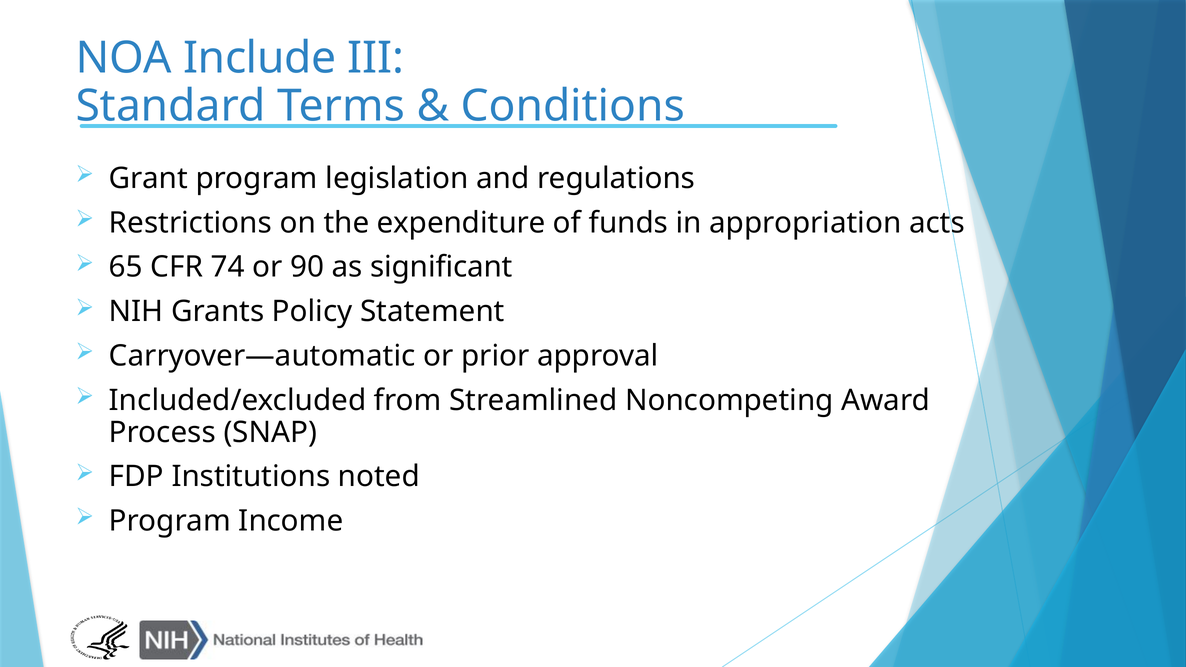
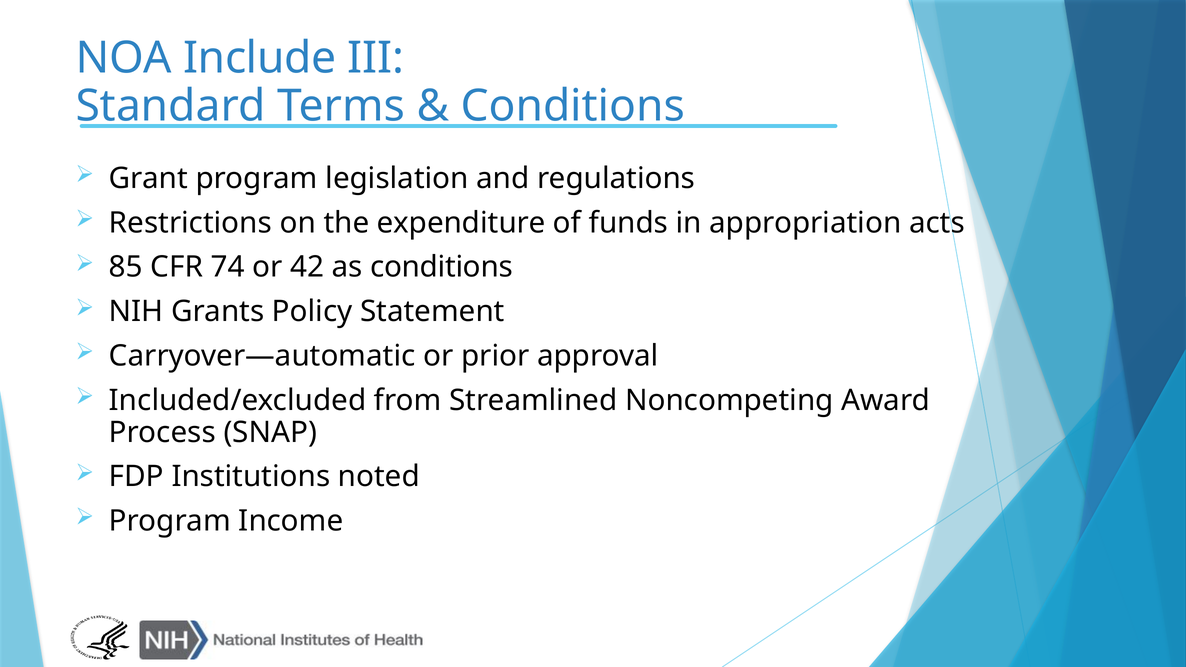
65: 65 -> 85 (126, 267)
90: 90 -> 42 (307, 267)
as significant: significant -> conditions (441, 267)
